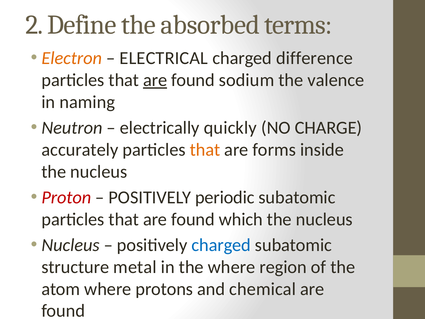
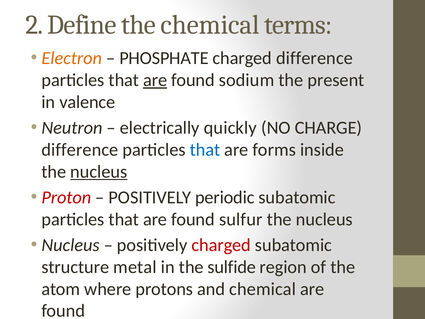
the absorbed: absorbed -> chemical (210, 25)
ELECTRICAL: ELECTRICAL -> PHOSPHATE (164, 58)
valence: valence -> present (336, 80)
naming: naming -> valence (87, 102)
accurately: accurately -> difference (80, 150)
that colour: orange -> blue (205, 150)
nucleus underline: none -> present (99, 172)
which: which -> sulfur (241, 219)
charged colour: blue -> red (221, 245)
the where: where -> sulfide (232, 267)
